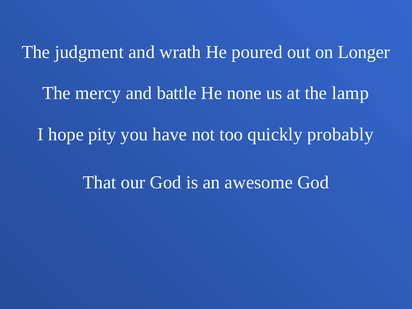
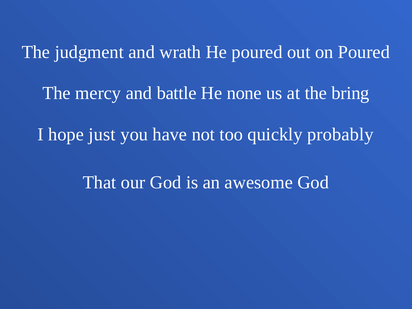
on Longer: Longer -> Poured (364, 52)
lamp: lamp -> bring (351, 93)
pity: pity -> just (102, 134)
